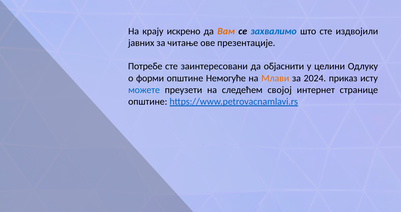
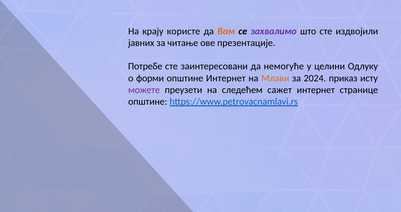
искрено: искрено -> користе (184, 31)
захвалимо colour: blue -> purple (274, 31)
објаснити: објаснити -> немогуће (284, 67)
општине Немогуће: Немогуће -> Интернет (226, 78)
можете colour: blue -> purple (144, 90)
својој: својој -> сажет (280, 90)
